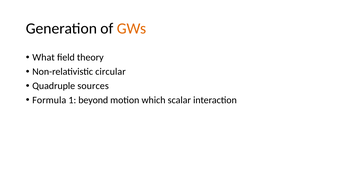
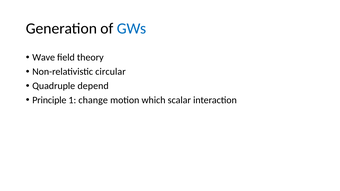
GWs colour: orange -> blue (132, 29)
What: What -> Wave (44, 57)
sources: sources -> depend (93, 86)
Formula: Formula -> Principle (49, 100)
beyond: beyond -> change (93, 100)
